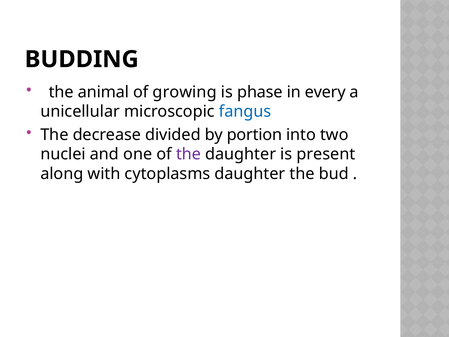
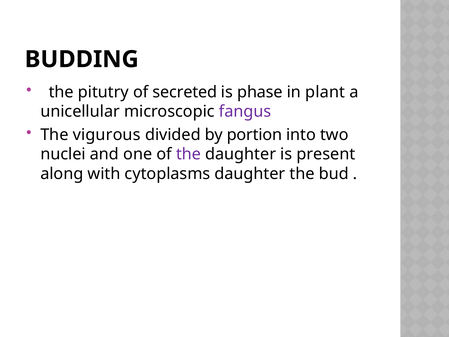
animal: animal -> pitutry (103, 92)
growing: growing -> secreted (185, 92)
every: every -> plant (325, 92)
fangus colour: blue -> purple (245, 112)
decrease: decrease -> vigurous (107, 135)
